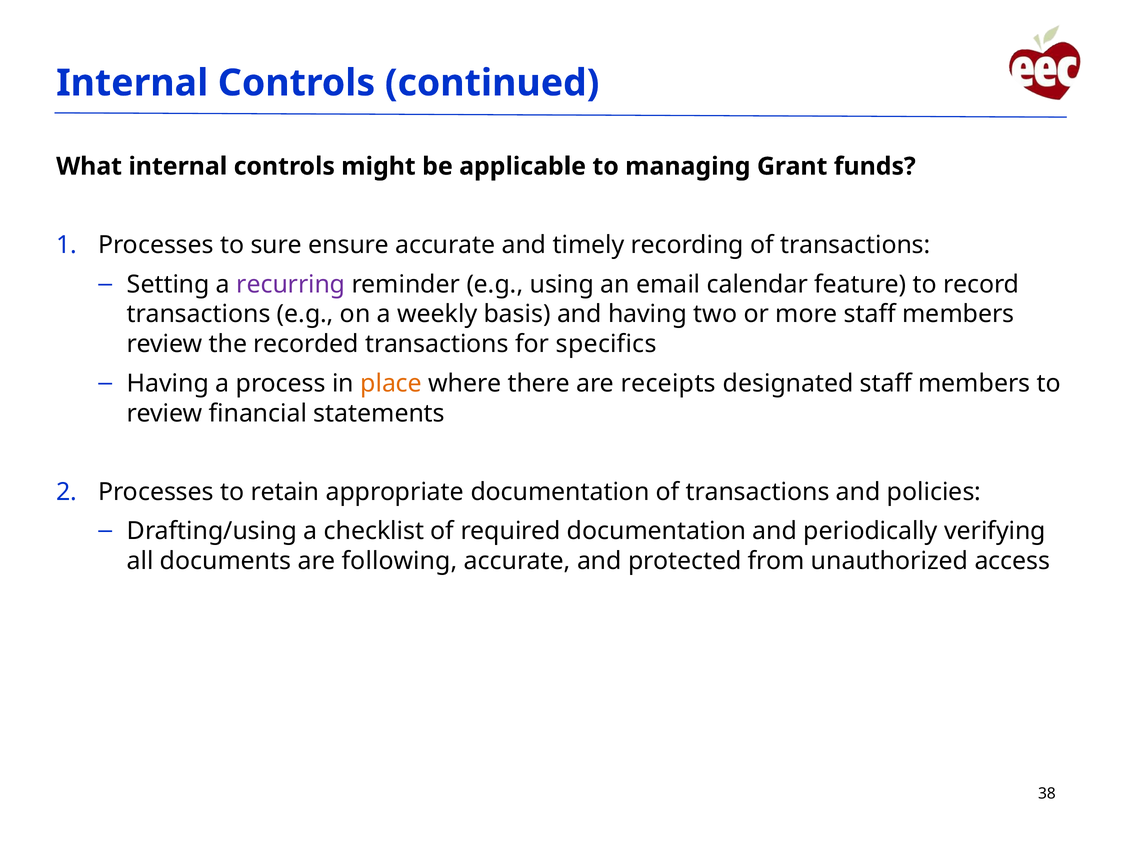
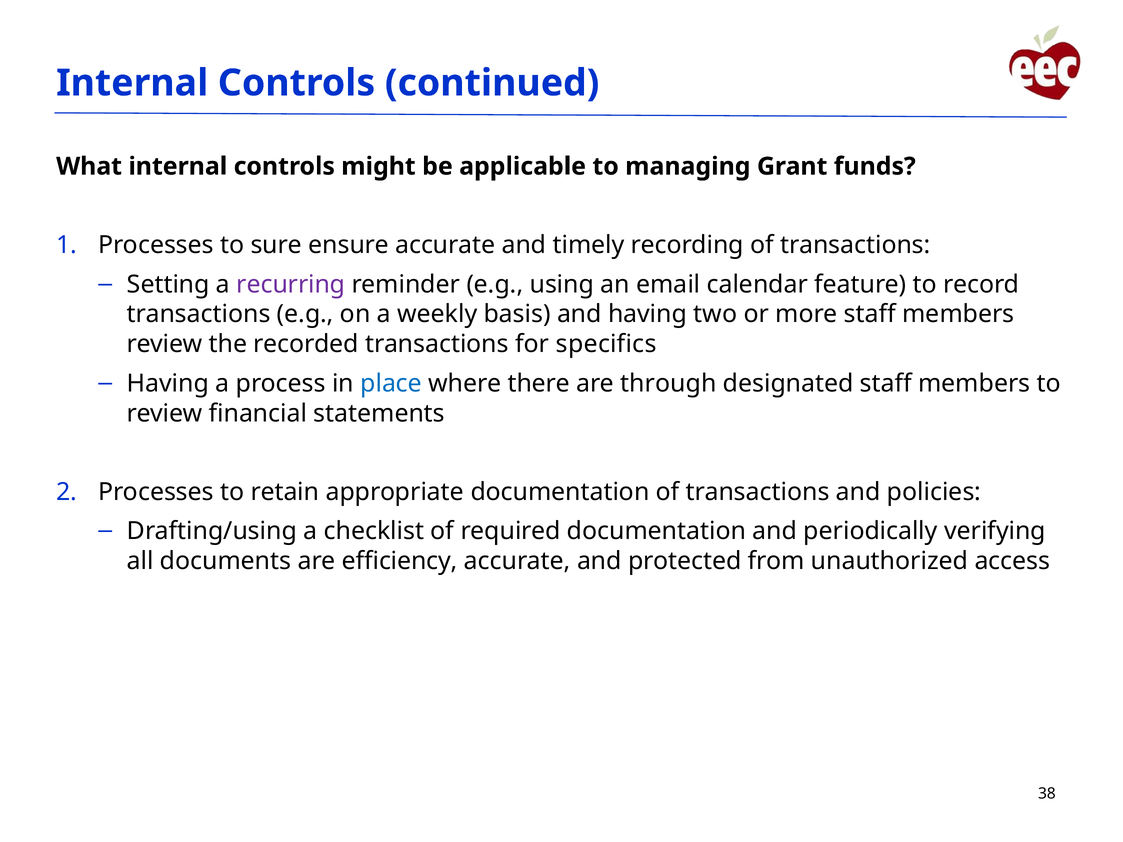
place colour: orange -> blue (391, 384)
receipts: receipts -> through (668, 384)
following: following -> efficiency (400, 561)
